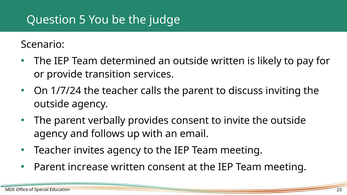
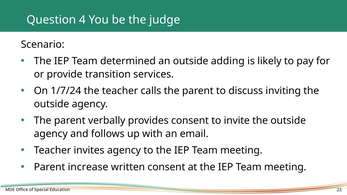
5: 5 -> 4 (82, 20)
outside written: written -> adding (228, 61)
